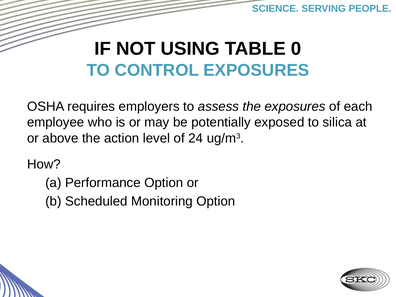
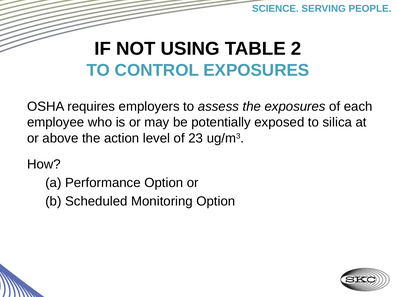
0: 0 -> 2 (296, 49)
24: 24 -> 23 (196, 138)
